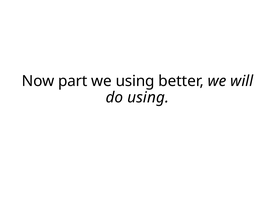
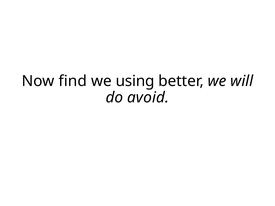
part: part -> find (73, 81)
do using: using -> avoid (148, 98)
